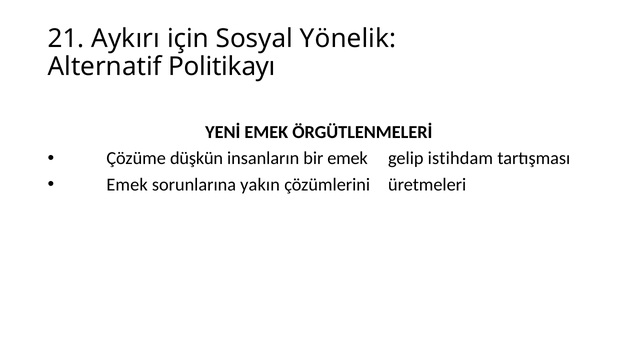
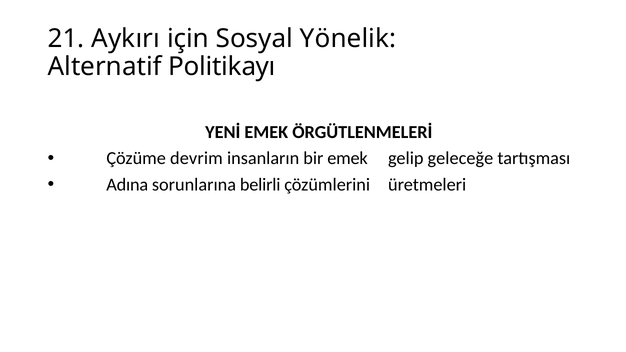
düşkün: düşkün -> devrim (196, 158)
istihdam: istihdam -> geleceğe (460, 158)
Emek: Emek -> Adına (127, 185)
yakın: yakın -> belirli (260, 185)
